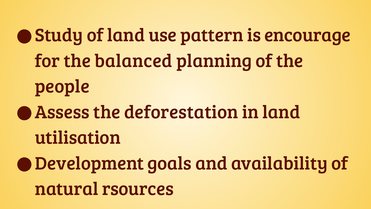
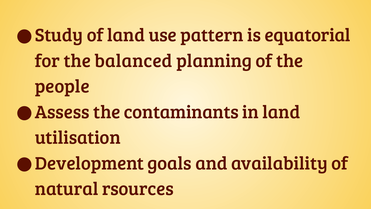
encourage: encourage -> equatorial (308, 35)
deforestation: deforestation -> contaminants (181, 112)
